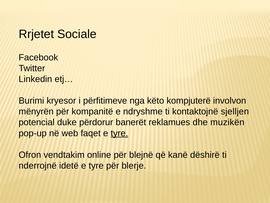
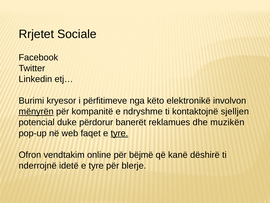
kompjuterë: kompjuterë -> elektronikë (189, 101)
mënyrën underline: none -> present (36, 111)
blejnë: blejnë -> bëjmë (141, 155)
